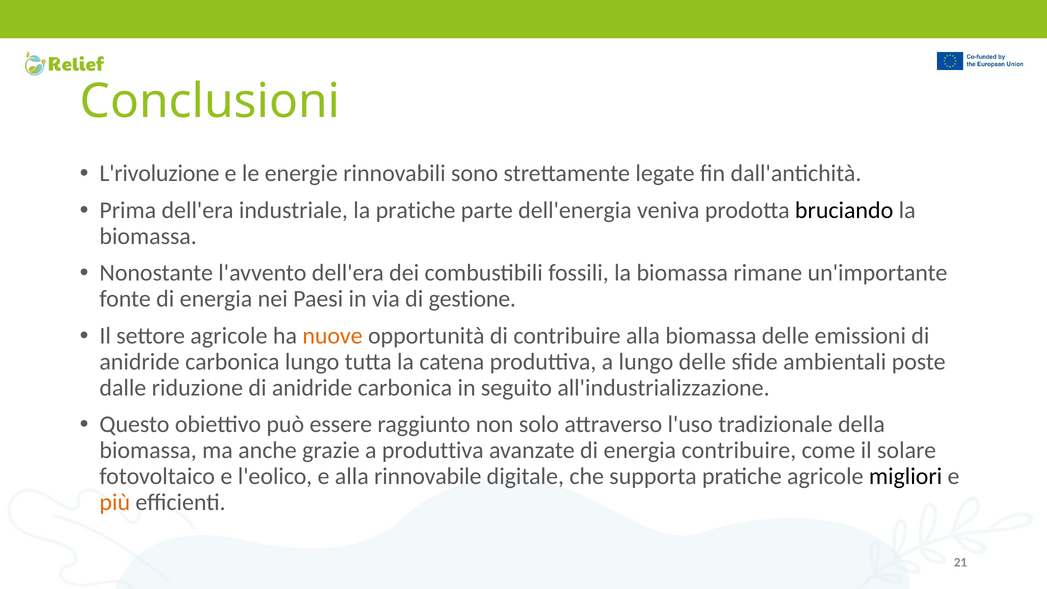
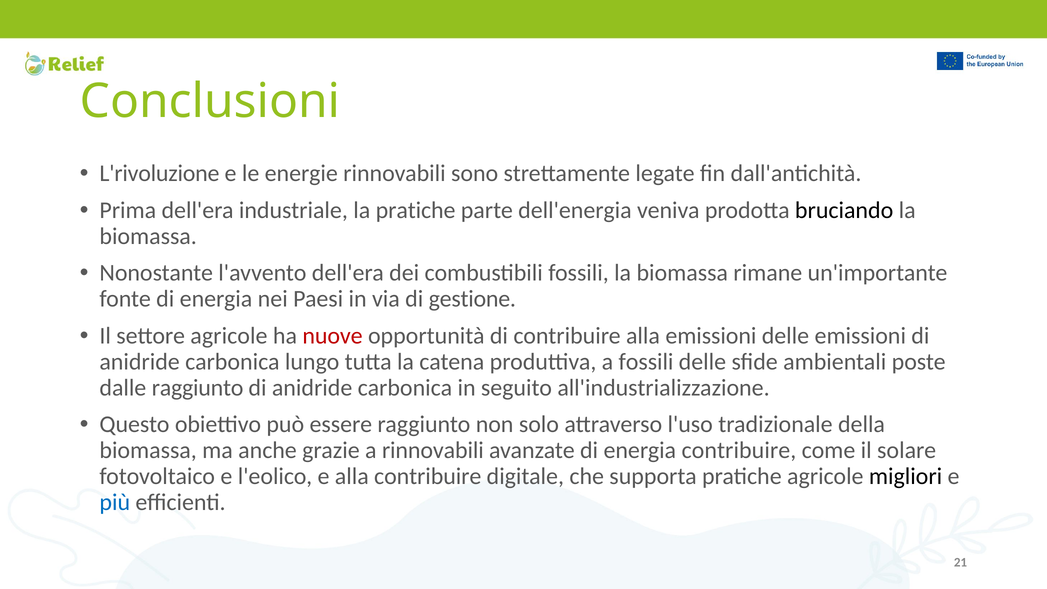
nuove colour: orange -> red (333, 336)
alla biomassa: biomassa -> emissioni (711, 336)
a lungo: lungo -> fossili (646, 362)
dalle riduzione: riduzione -> raggiunto (198, 388)
a produttiva: produttiva -> rinnovabili (433, 450)
alla rinnovabile: rinnovabile -> contribuire (428, 476)
più colour: orange -> blue (115, 502)
